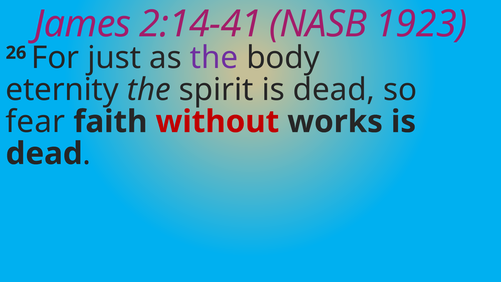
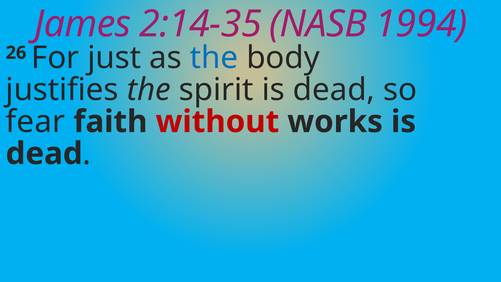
2:14-41: 2:14-41 -> 2:14-35 (200, 24)
1923: 1923 -> 1994 (421, 24)
the colour: purple -> blue (214, 58)
eternity: eternity -> justifies (62, 90)
